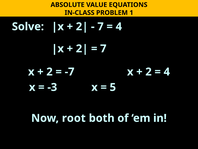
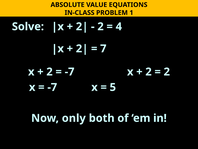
7: 7 -> 2 (101, 27)
4: 4 -> 2 (167, 72)
-3: -3 -> -7 (52, 87)
root: root -> only (74, 118)
